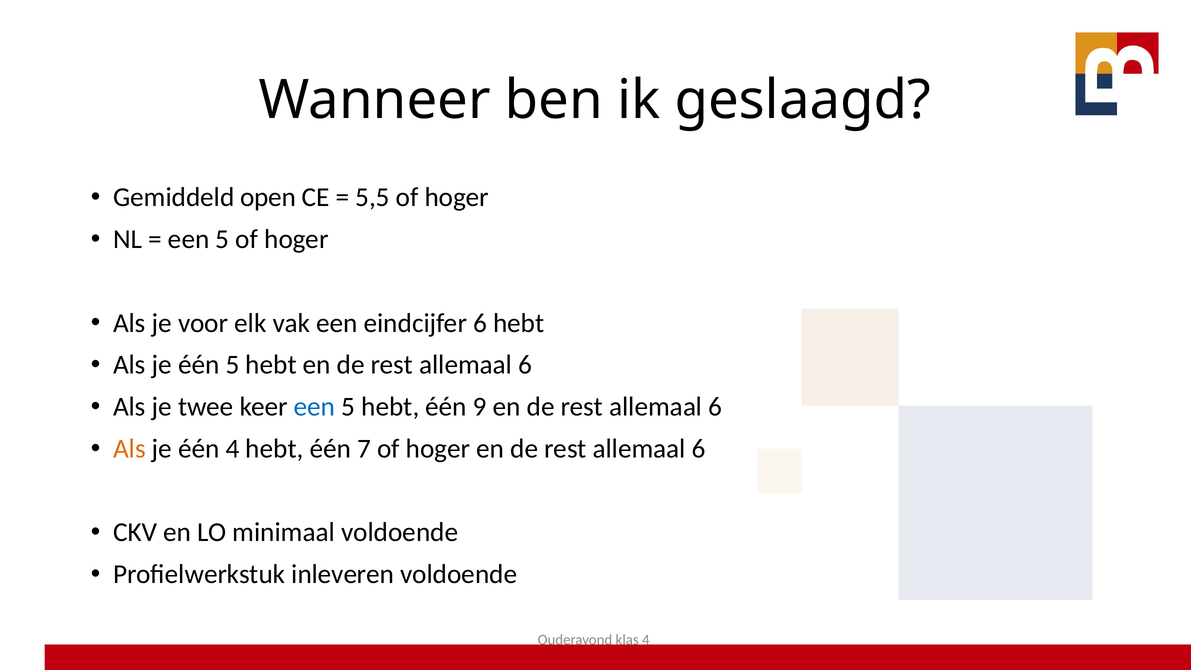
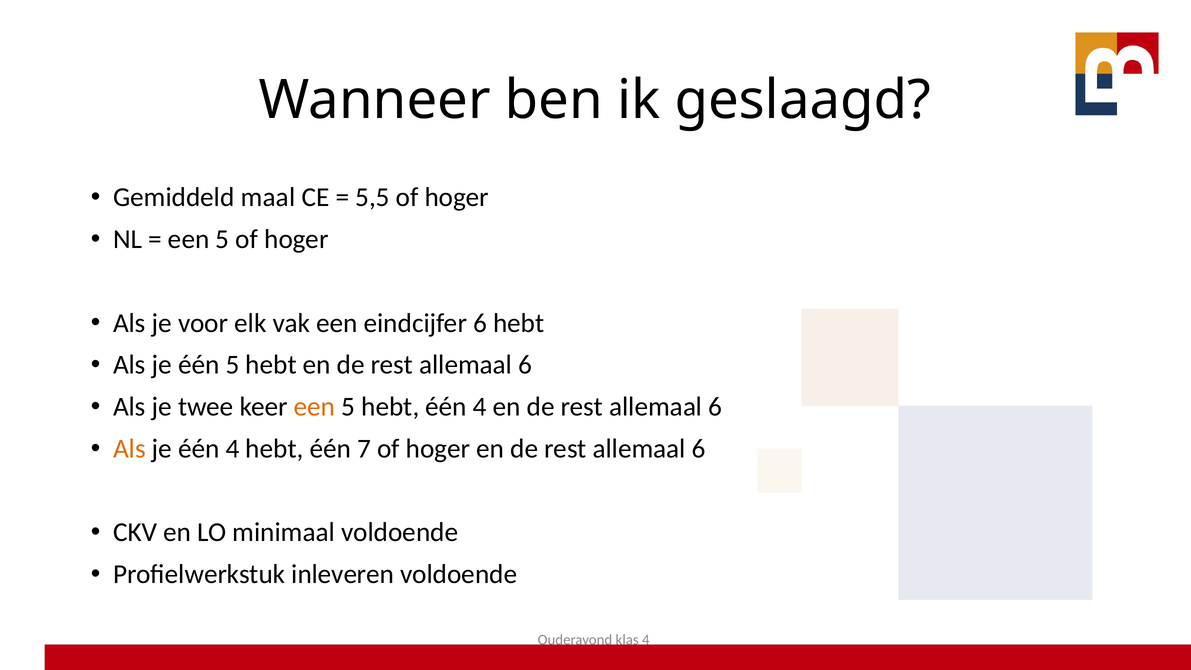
open: open -> maal (268, 197)
een colour: blue -> orange (315, 407)
hebt één 9: 9 -> 4 (480, 407)
